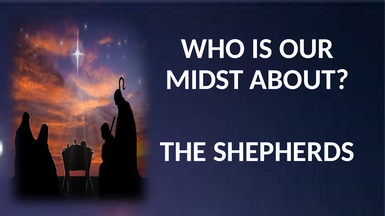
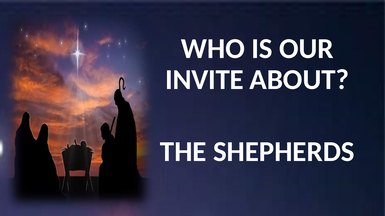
MIDST: MIDST -> INVITE (204, 80)
